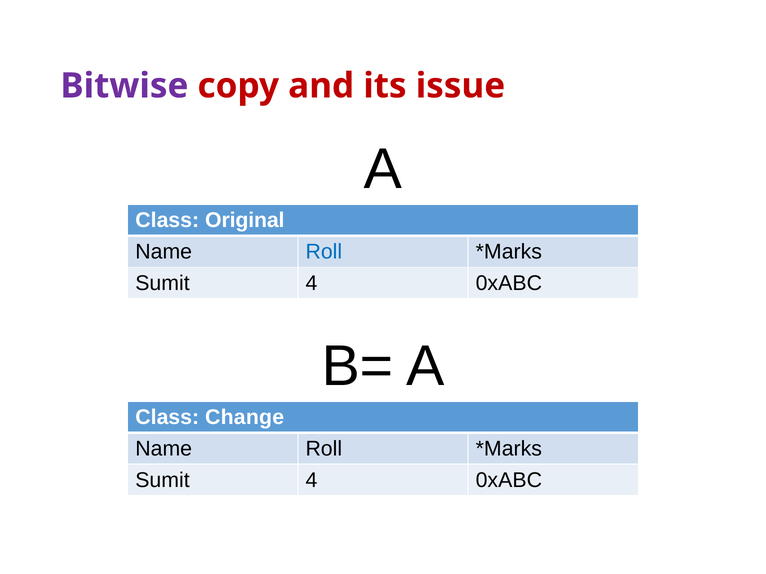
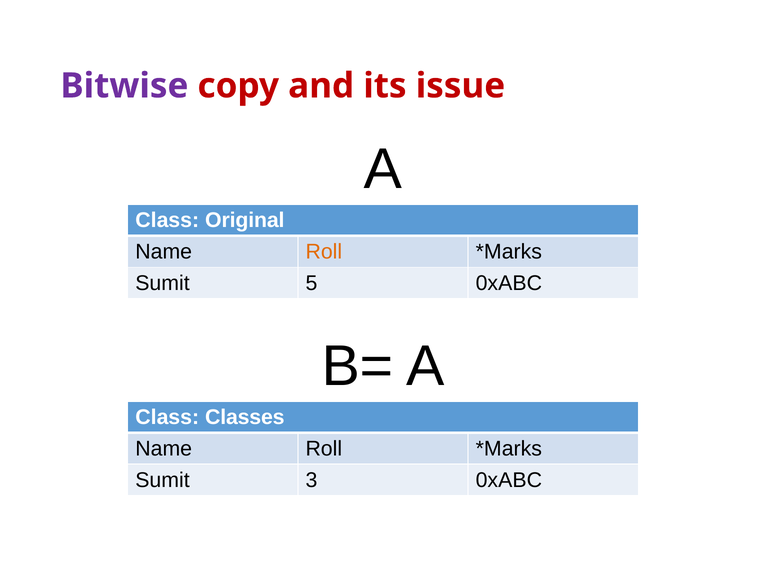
Roll colour: blue -> orange (324, 252)
4: 4 -> 5 (311, 284)
Change: Change -> Classes (245, 418)
4: 4 -> 3 (311, 481)
